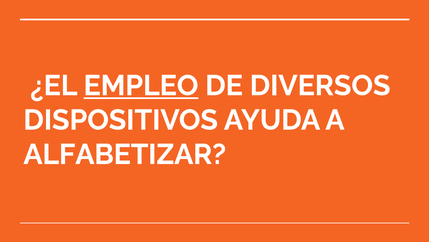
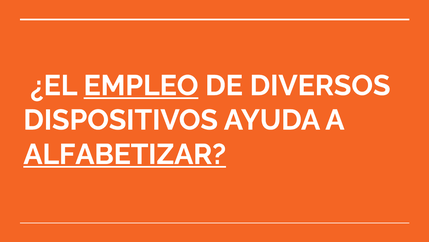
ALFABETIZAR underline: none -> present (125, 154)
